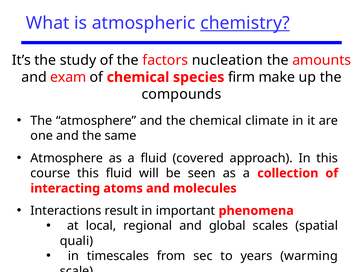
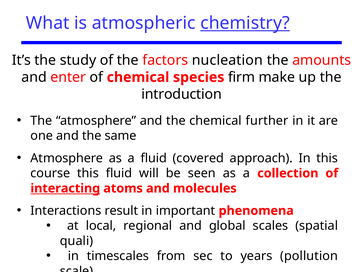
exam: exam -> enter (68, 77)
compounds: compounds -> introduction (182, 94)
climate: climate -> further (267, 121)
interacting underline: none -> present (65, 189)
warming: warming -> pollution (309, 256)
